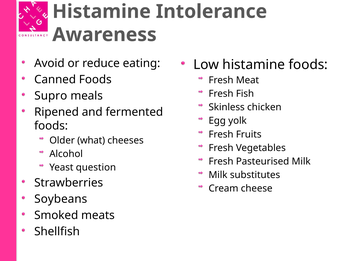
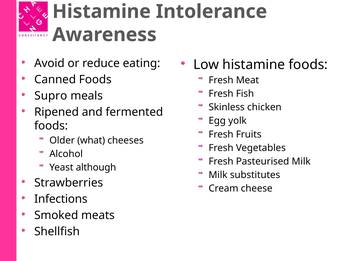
question: question -> although (96, 167)
Soybeans: Soybeans -> Infections (61, 198)
